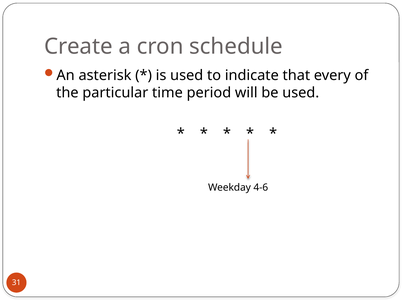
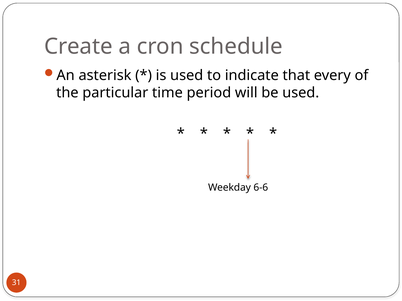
4-6: 4-6 -> 6-6 (261, 188)
